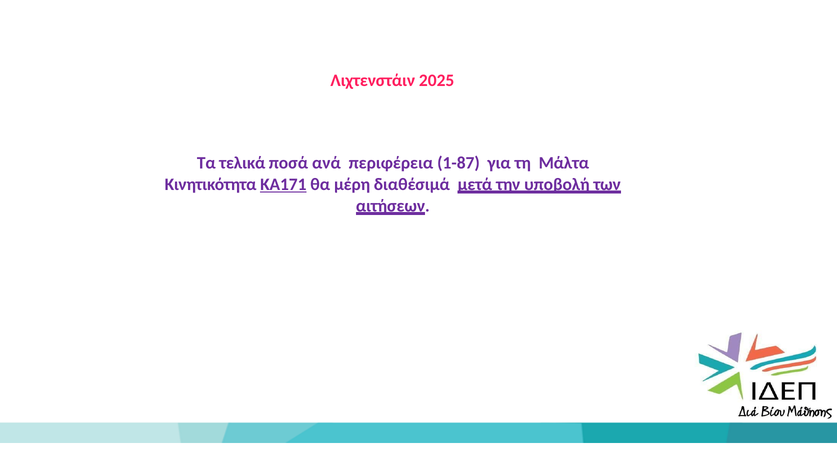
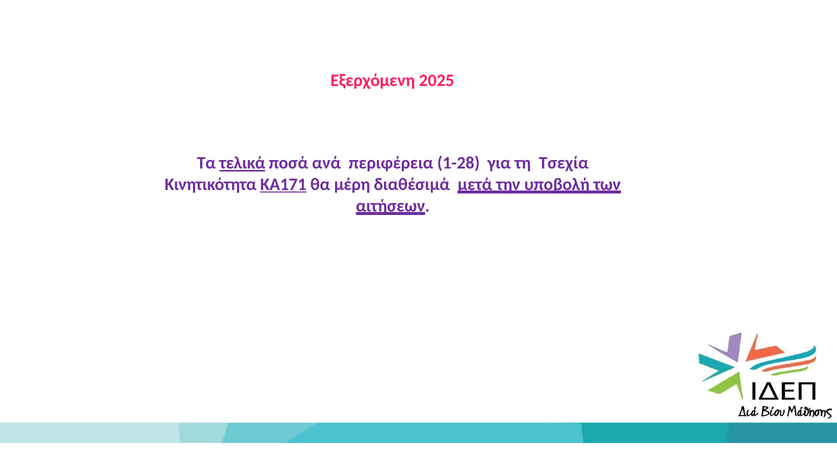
Λιχτενστάιν: Λιχτενστάιν -> Εξερχόμενη (373, 81)
τελικά underline: none -> present (242, 163)
1-87: 1-87 -> 1-28 (459, 163)
Μάλτα: Μάλτα -> Τσεχία (564, 163)
